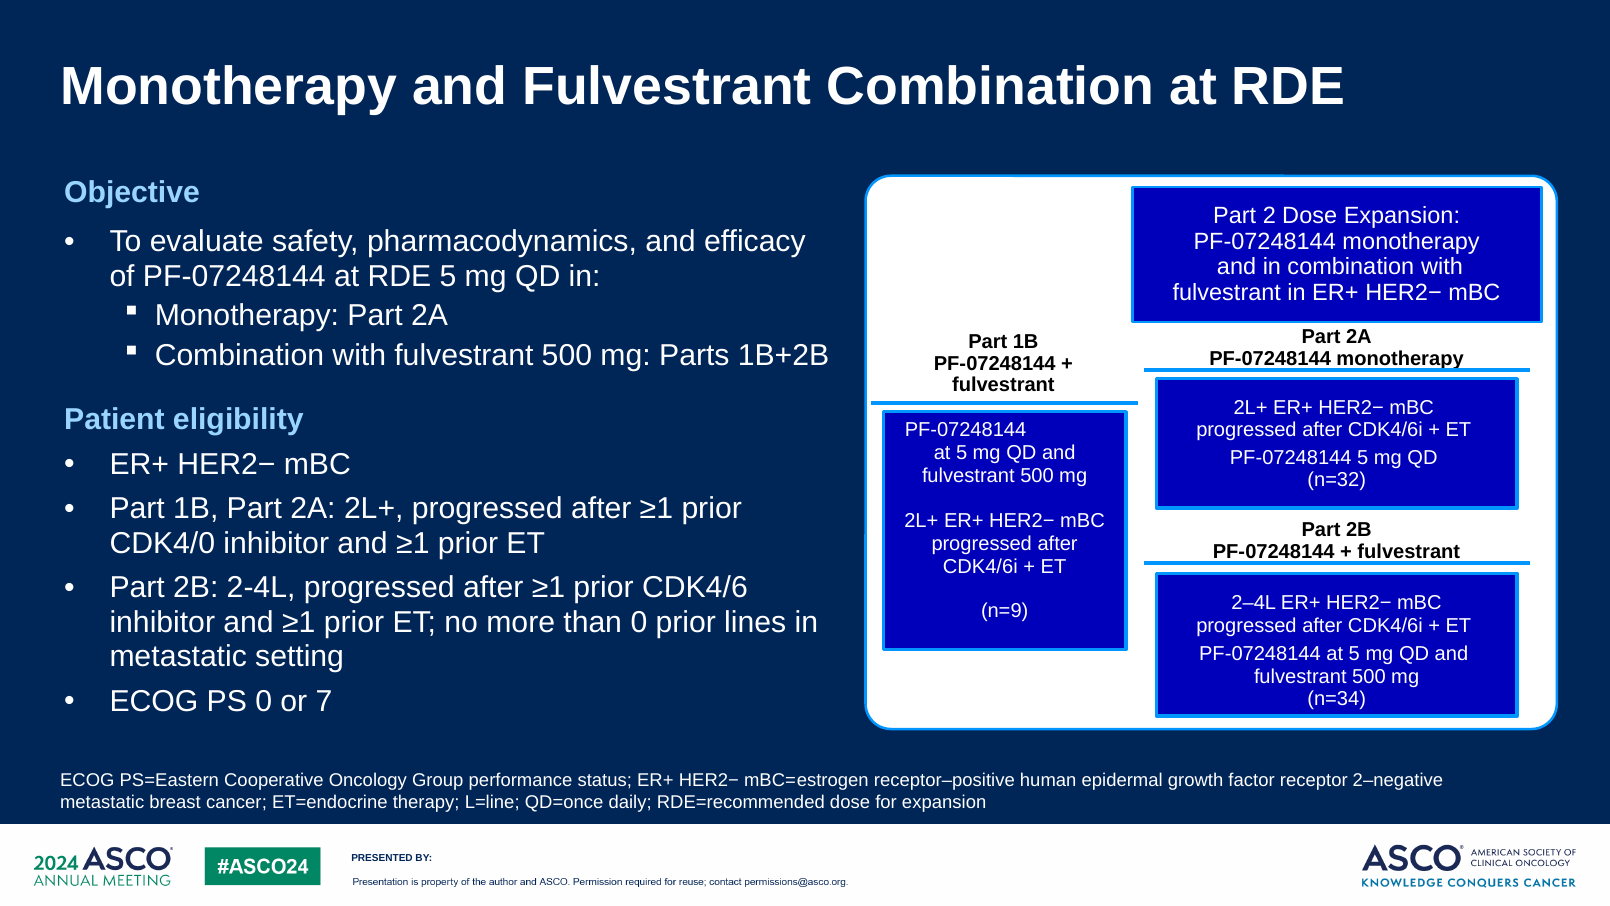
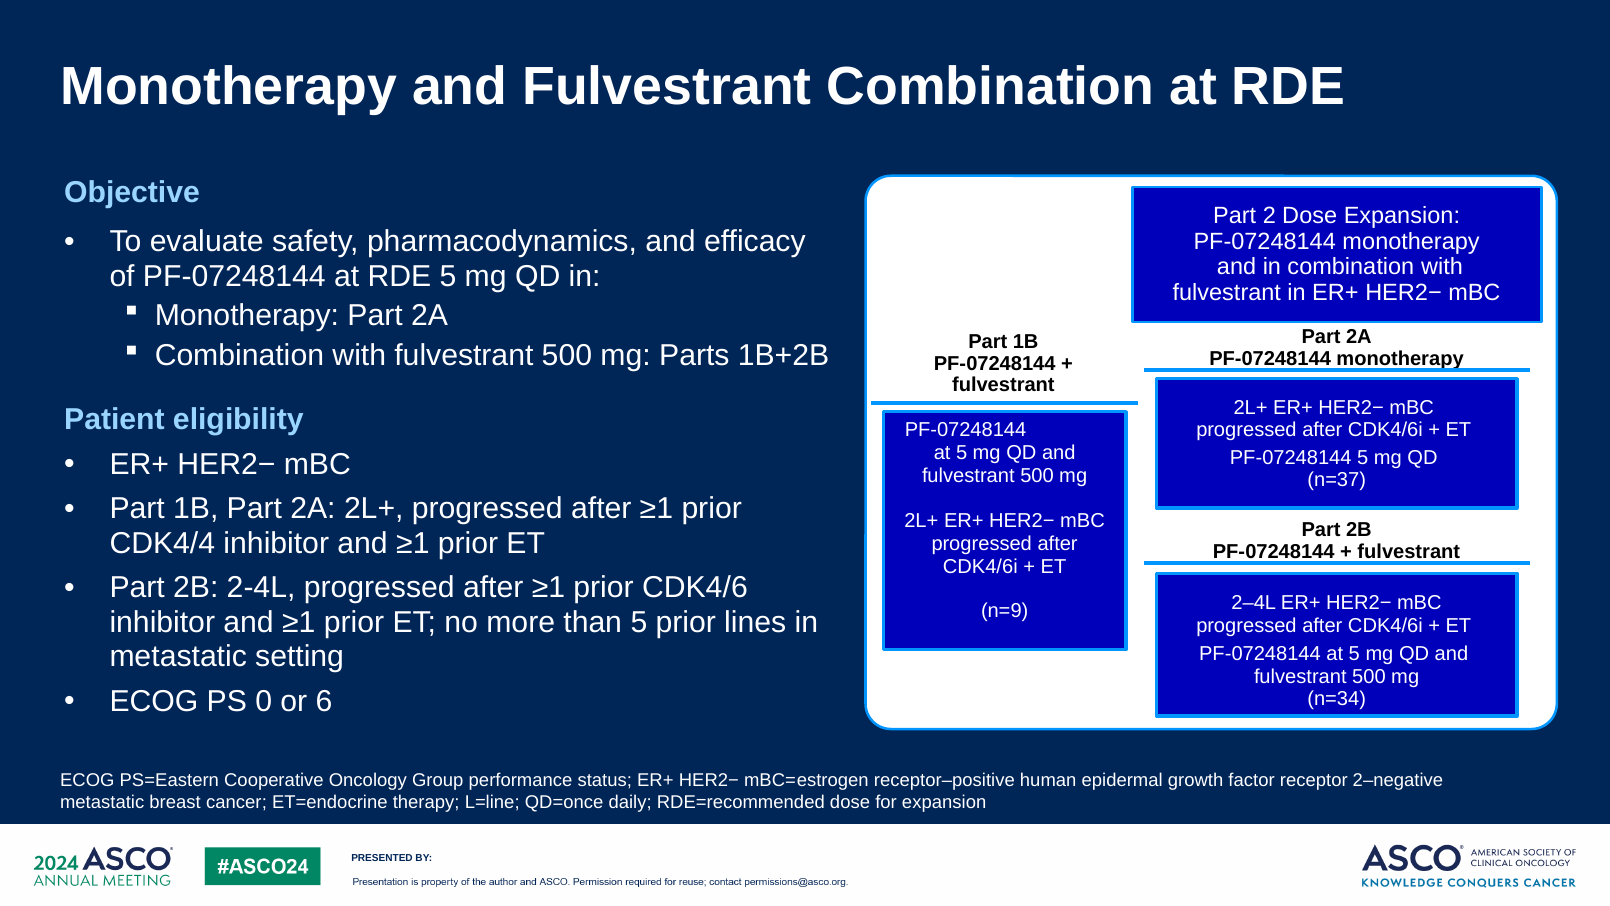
n=32: n=32 -> n=37 (1337, 480)
CDK4/0: CDK4/0 -> CDK4/4 (162, 543)
than 0: 0 -> 5 (639, 622)
7: 7 -> 6 (324, 701)
